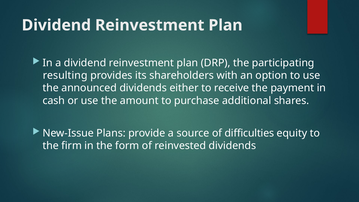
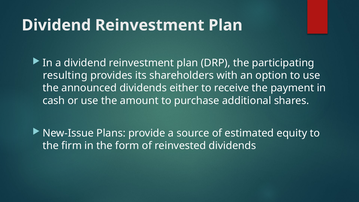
difficulties: difficulties -> estimated (249, 133)
